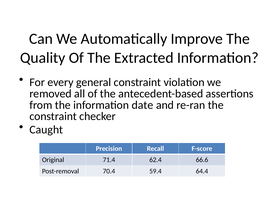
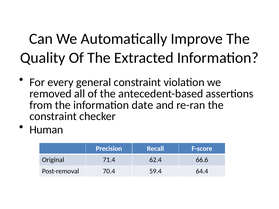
Caught: Caught -> Human (46, 130)
